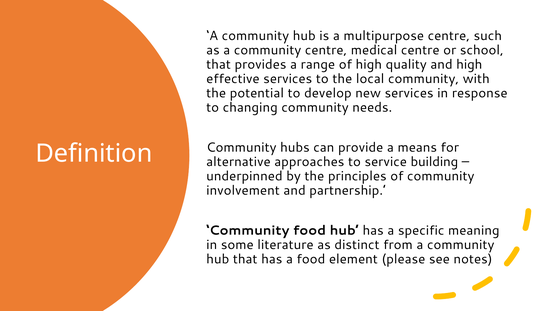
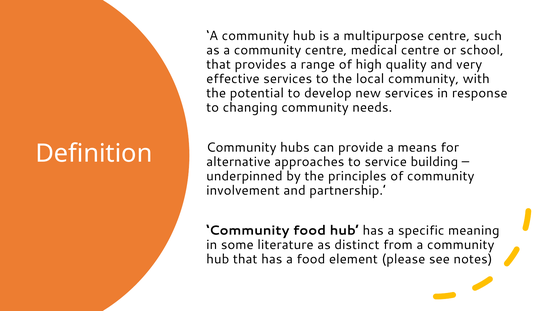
and high: high -> very (469, 65)
